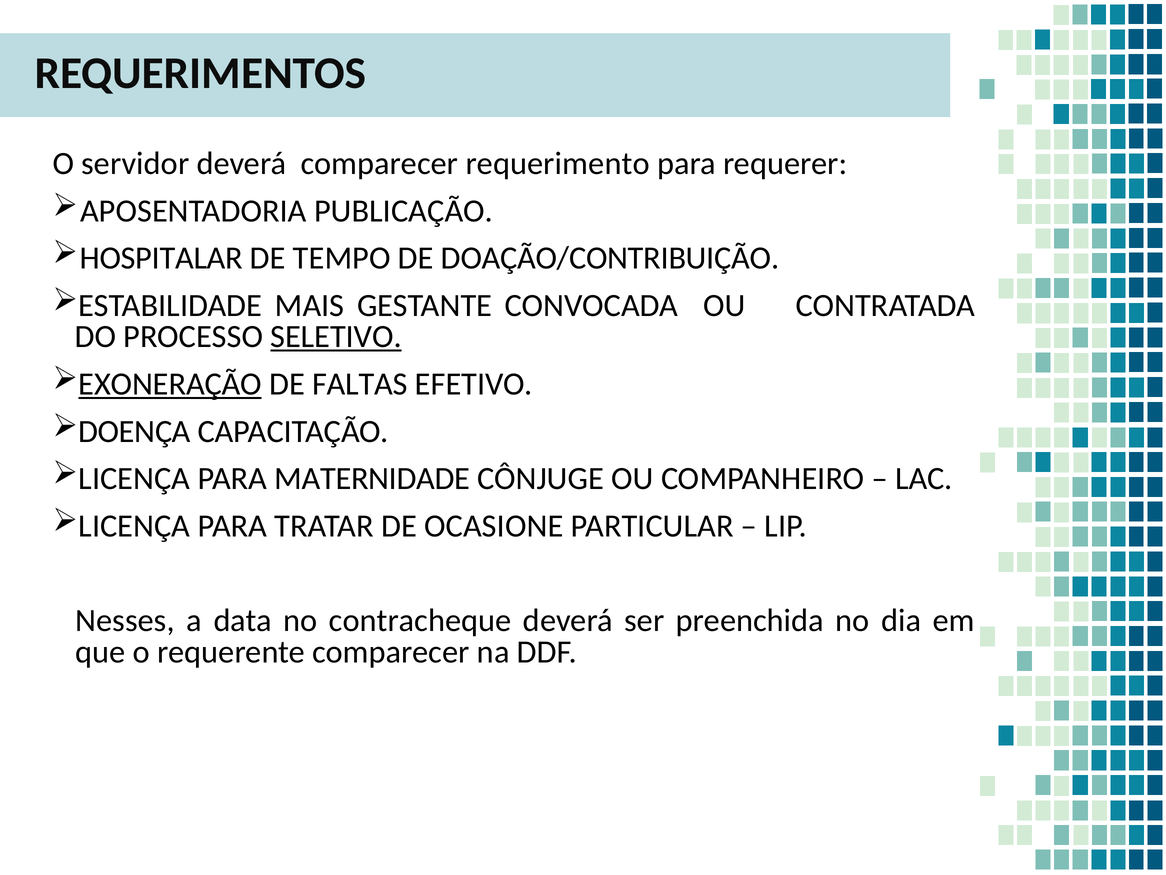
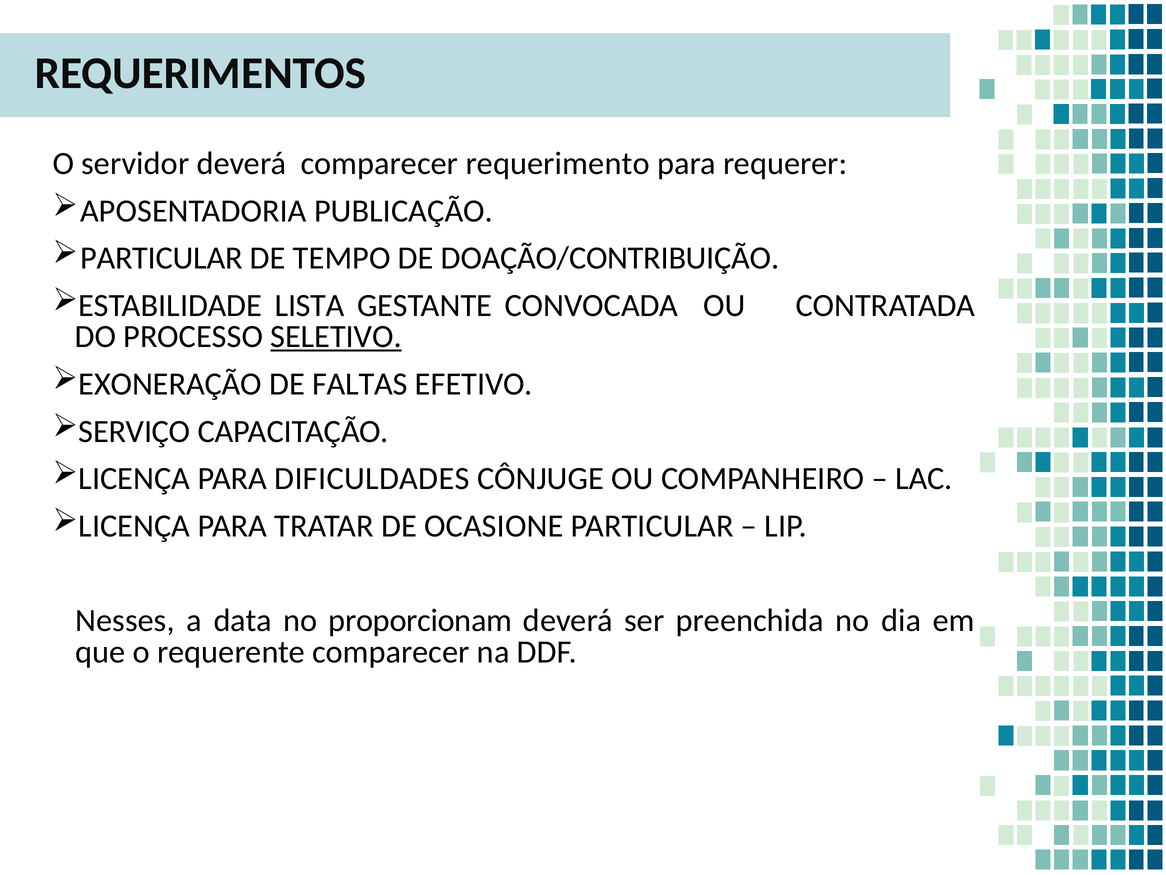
HOSPITALAR: HOSPITALAR -> PARTICULAR (161, 258)
MAIS: MAIS -> LISTA (310, 305)
EXONERAÇÃO underline: present -> none (170, 384)
DOENÇA: DOENÇA -> SERVIÇO (134, 431)
MATERNIDADE: MATERNIDADE -> DIFICULDADES (372, 478)
contracheque: contracheque -> proporcionam (420, 620)
